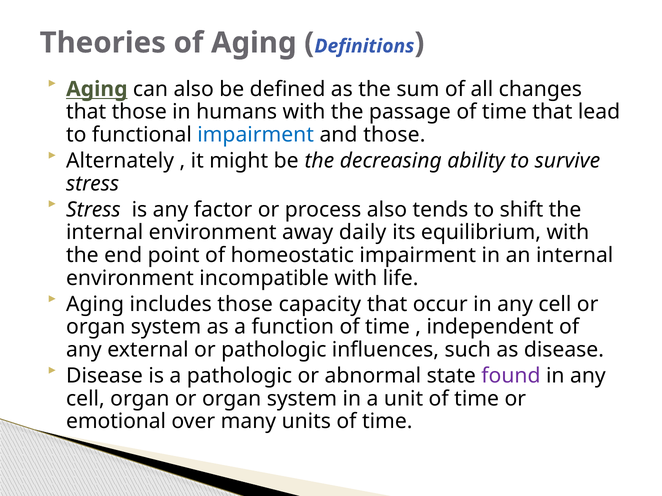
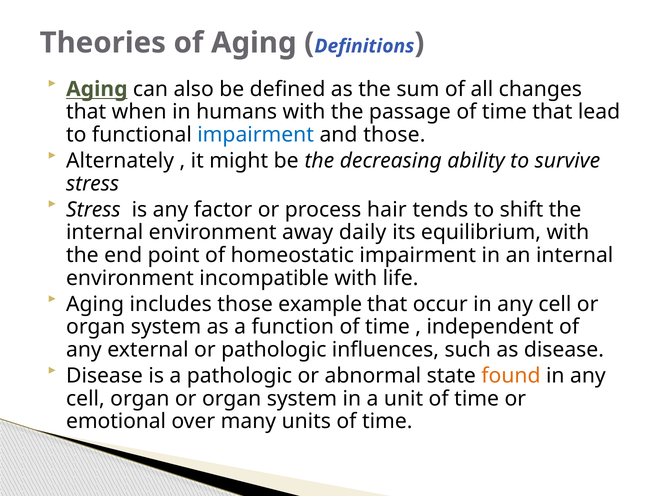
that those: those -> when (139, 112)
process also: also -> hair (387, 210)
capacity: capacity -> example (320, 304)
found colour: purple -> orange (511, 376)
